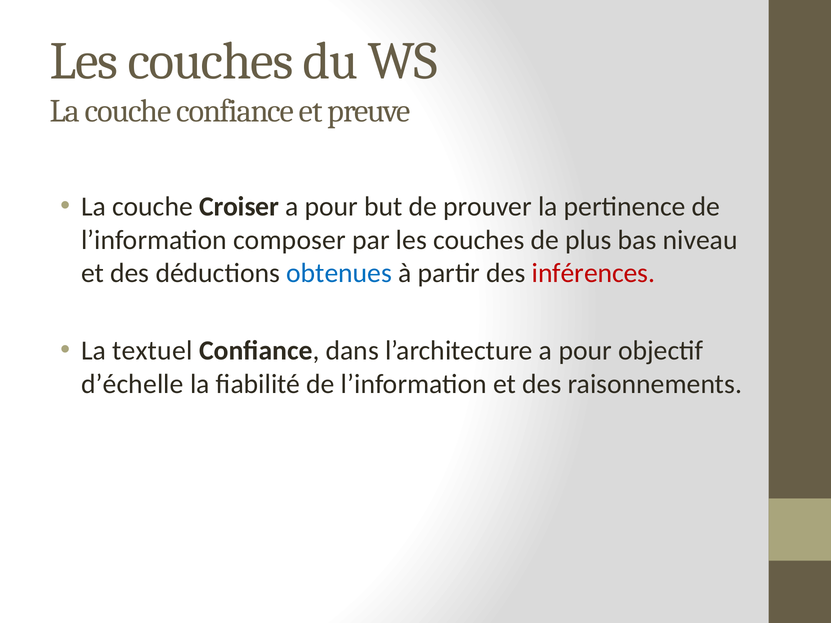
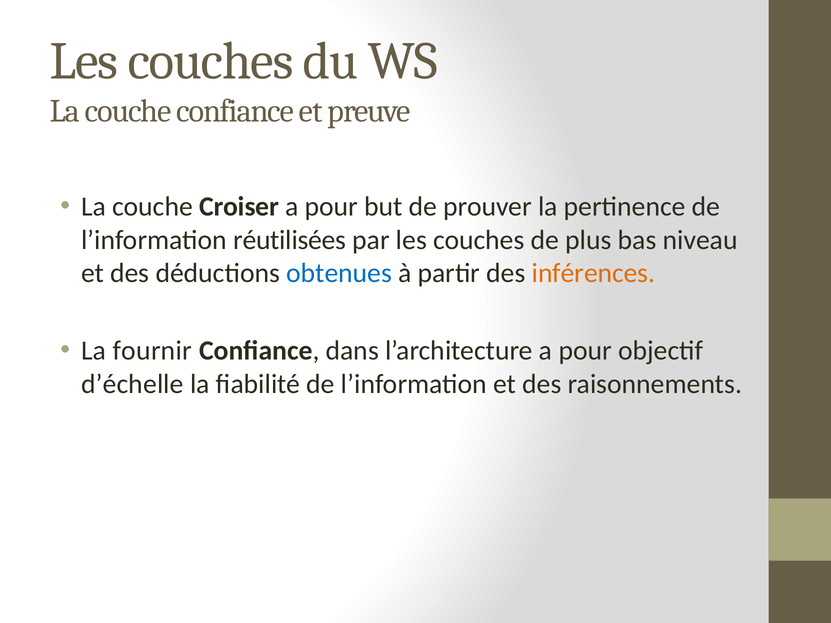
composer: composer -> réutilisées (290, 240)
inférences colour: red -> orange (593, 273)
textuel: textuel -> fournir (152, 351)
